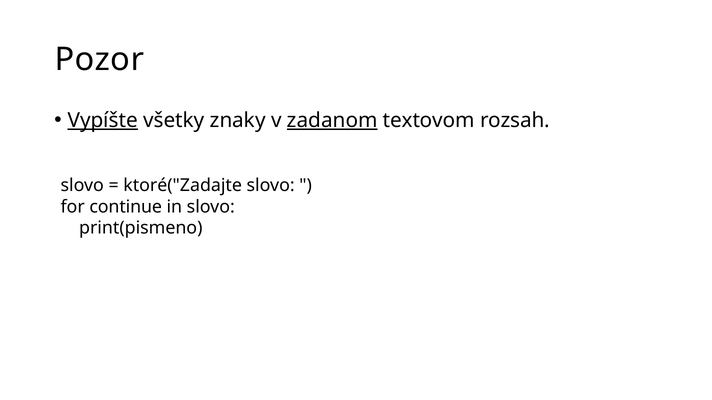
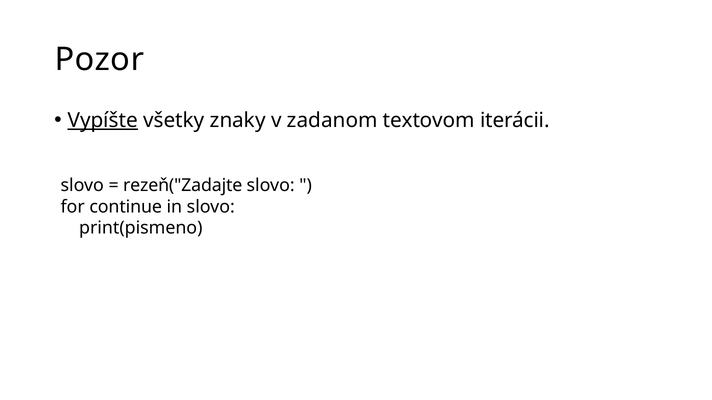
zadanom underline: present -> none (332, 120)
rozsah: rozsah -> iterácii (515, 120)
ktoré("Zadajte: ktoré("Zadajte -> rezeň("Zadajte (183, 186)
